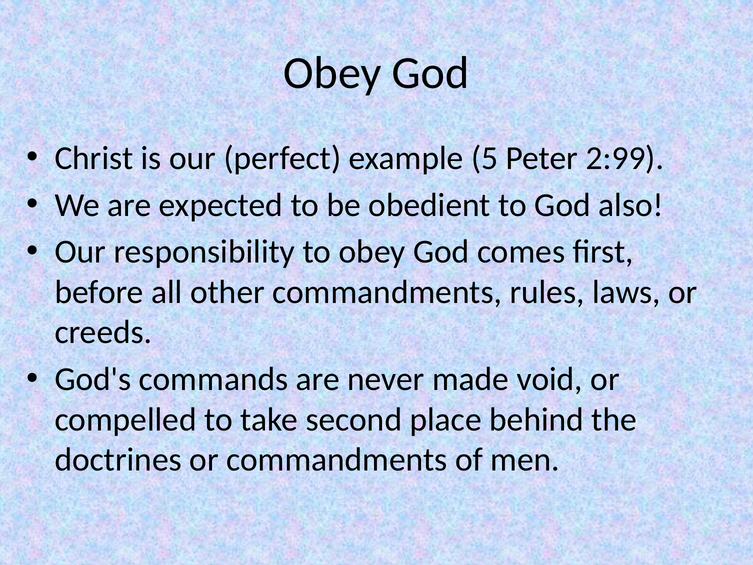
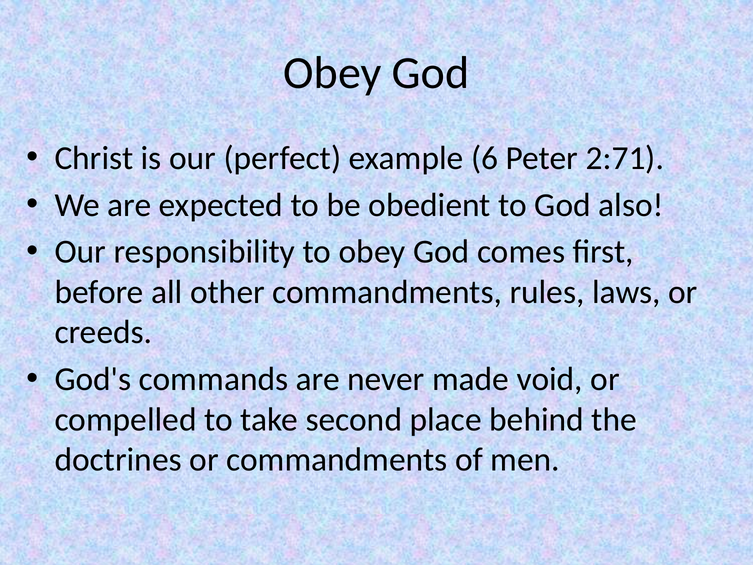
5: 5 -> 6 (485, 158)
2:99: 2:99 -> 2:71 (625, 158)
